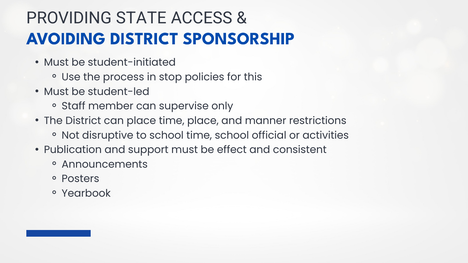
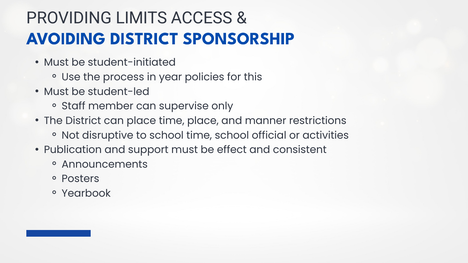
STATE: STATE -> LIMITS (141, 18)
stop: stop -> year (170, 77)
